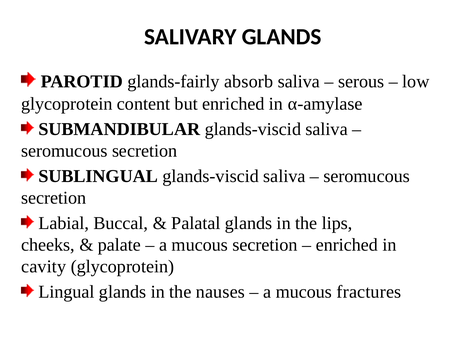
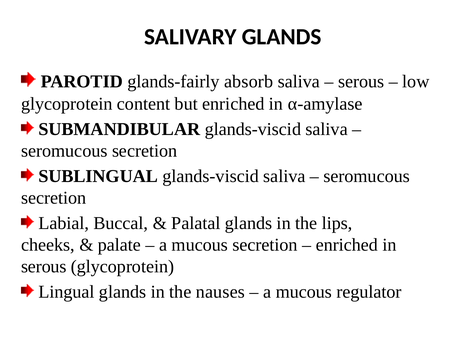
cavity: cavity -> serous (44, 267)
fractures: fractures -> regulator (369, 292)
